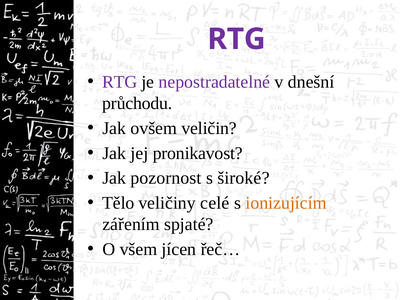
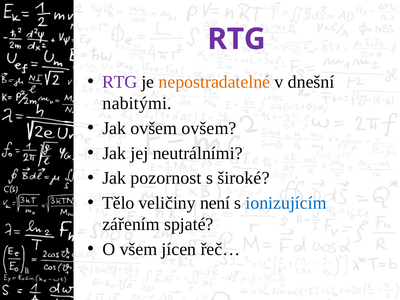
nepostradatelné colour: purple -> orange (214, 82)
průchodu: průchodu -> nabitými (137, 103)
ovšem veličin: veličin -> ovšem (209, 128)
pronikavost: pronikavost -> neutrálními (198, 153)
celé: celé -> není (215, 203)
ionizujícím colour: orange -> blue (286, 203)
